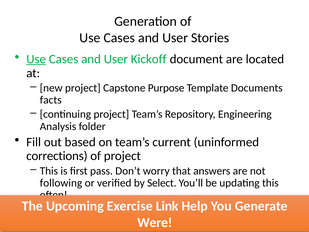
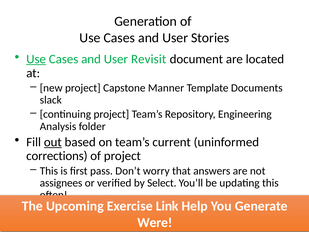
Kickoff: Kickoff -> Revisit (149, 59)
Purpose: Purpose -> Manner (166, 88)
facts: facts -> slack (51, 100)
out underline: none -> present (53, 142)
following: following -> assignees (61, 183)
